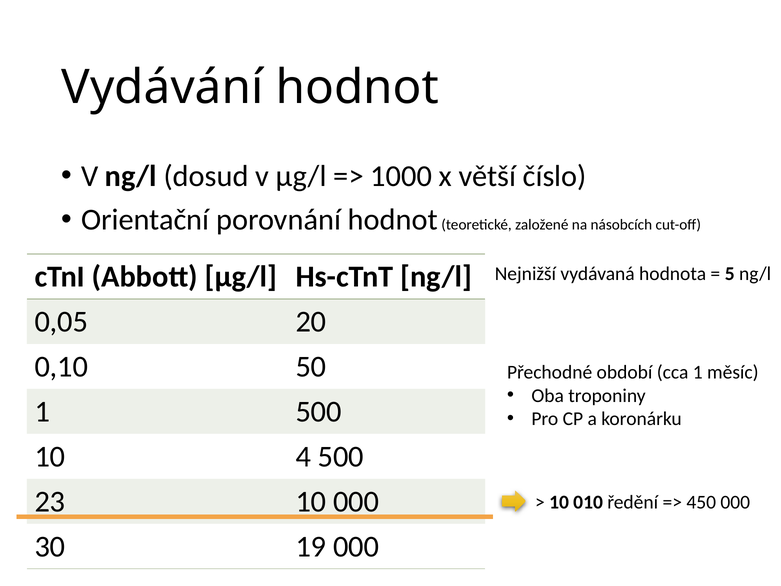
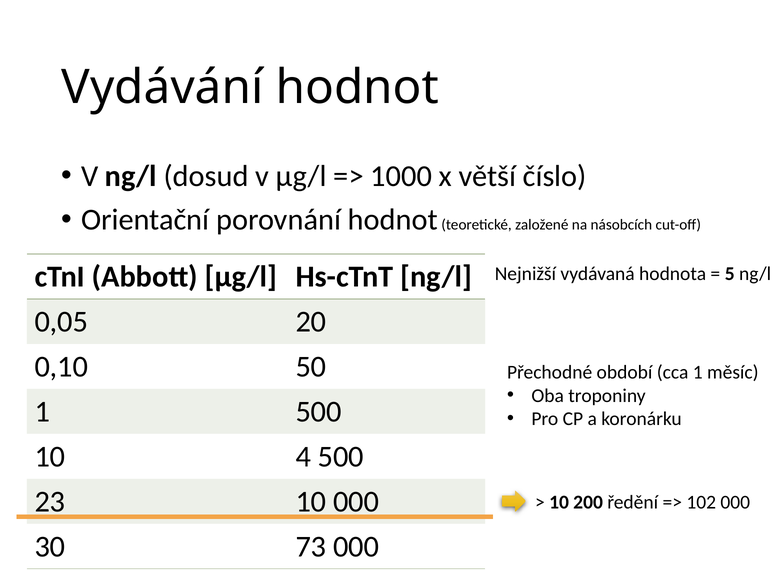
010: 010 -> 200 (588, 502)
450: 450 -> 102 (701, 502)
19: 19 -> 73 (311, 546)
